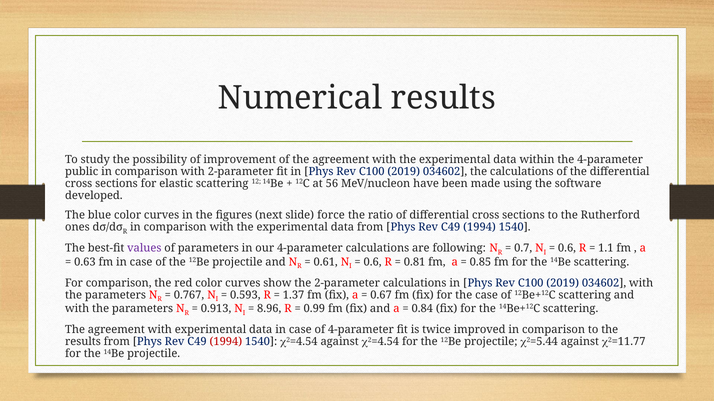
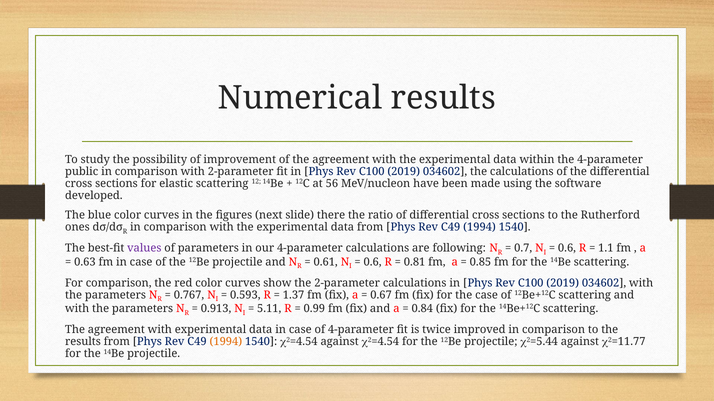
force: force -> there (331, 215)
8.96: 8.96 -> 5.11 (269, 309)
1994 colour: red -> orange (226, 342)
